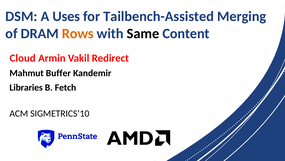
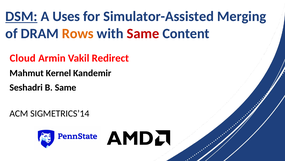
DSM underline: none -> present (21, 16)
Tailbench-Assisted: Tailbench-Assisted -> Simulator-Assisted (159, 16)
Same colour: black -> red (143, 33)
Buffer: Buffer -> Kernel (58, 73)
Libraries: Libraries -> Seshadri (26, 87)
B Fetch: Fetch -> Same (66, 87)
SIGMETRICS’10: SIGMETRICS’10 -> SIGMETRICS’14 (60, 113)
